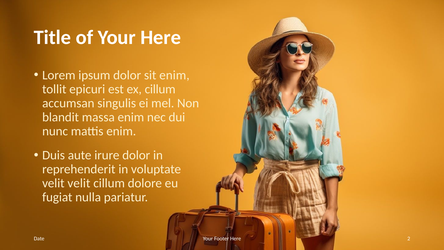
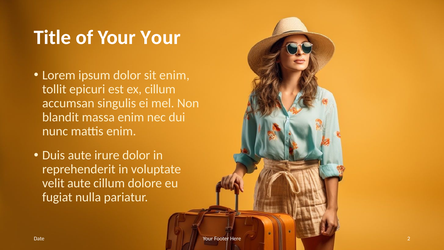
Your Here: Here -> Your (161, 37)
velit velit: velit -> aute (79, 183)
